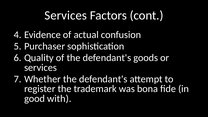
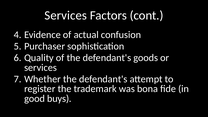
with: with -> buys (59, 99)
